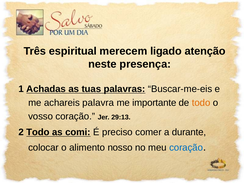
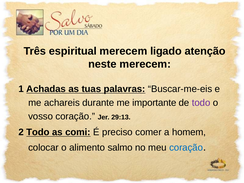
neste presença: presença -> merecem (145, 64)
palavra: palavra -> durante (98, 103)
todo colour: orange -> purple (201, 103)
durante: durante -> homem (189, 132)
nosso: nosso -> salmo (120, 148)
